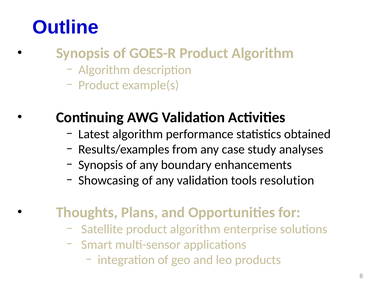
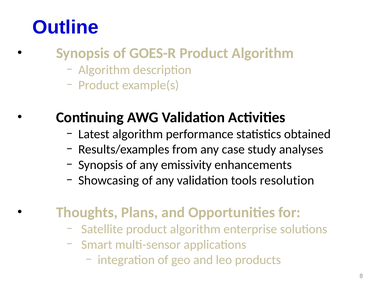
boundary: boundary -> emissivity (186, 165)
